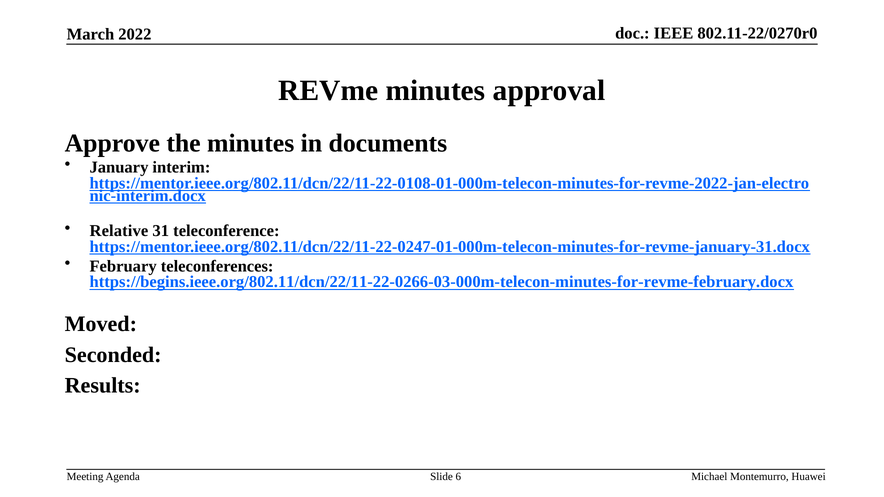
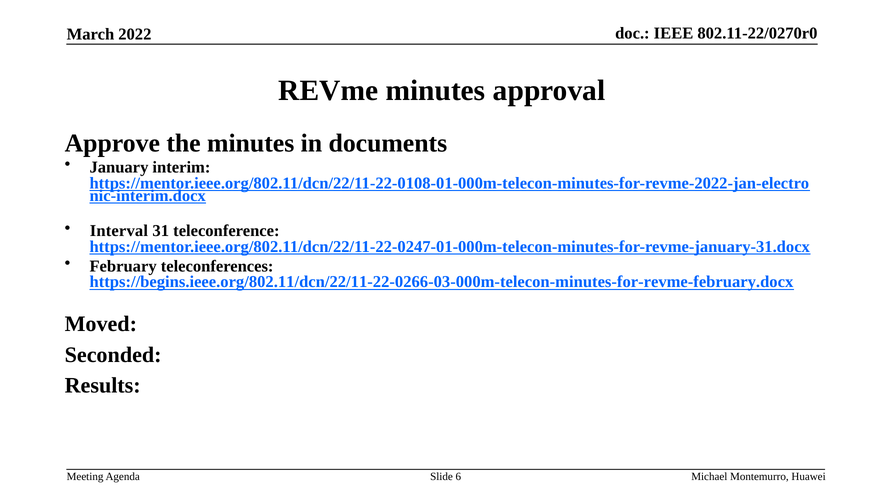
Relative: Relative -> Interval (119, 231)
